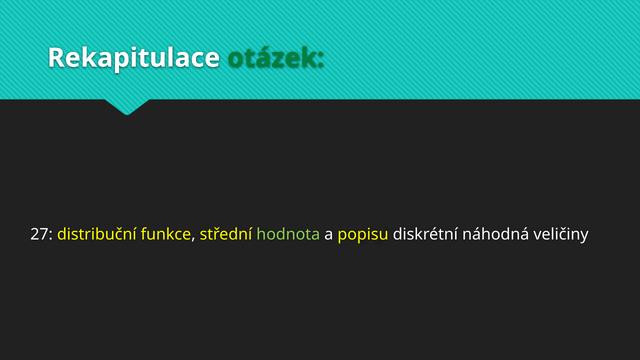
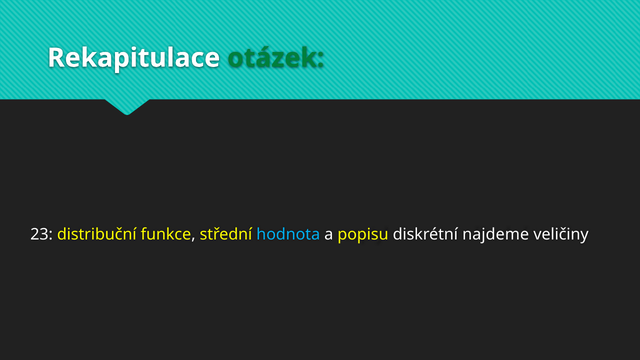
27: 27 -> 23 (42, 234)
hodnota colour: light green -> light blue (288, 234)
náhodná: náhodná -> najdeme (496, 234)
